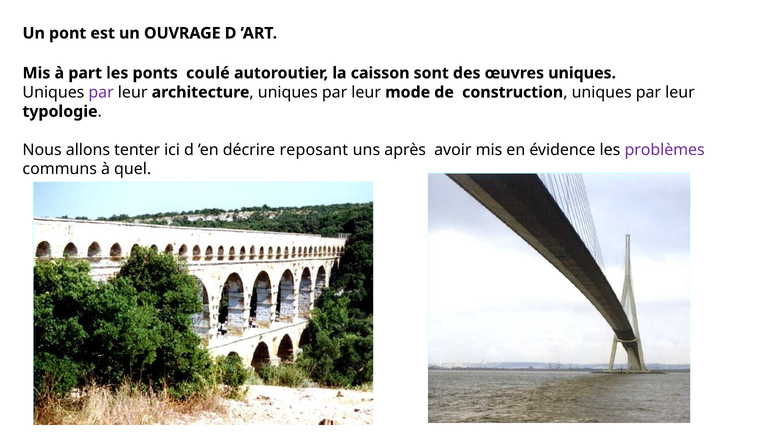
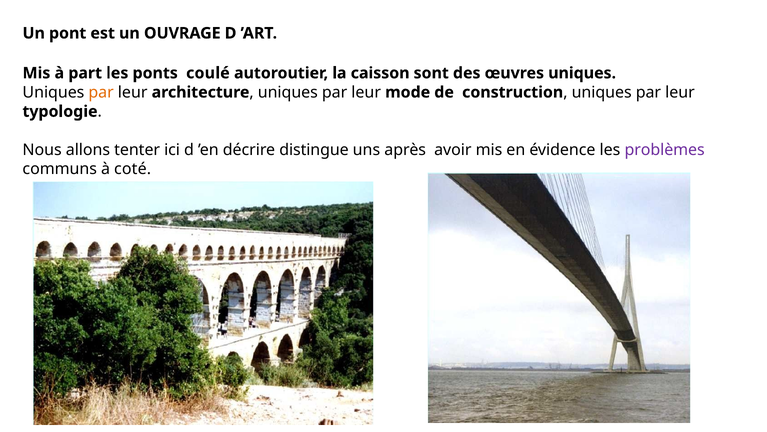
par colour: purple -> orange (101, 92)
reposant: reposant -> distingue (314, 150)
quel: quel -> coté (133, 169)
